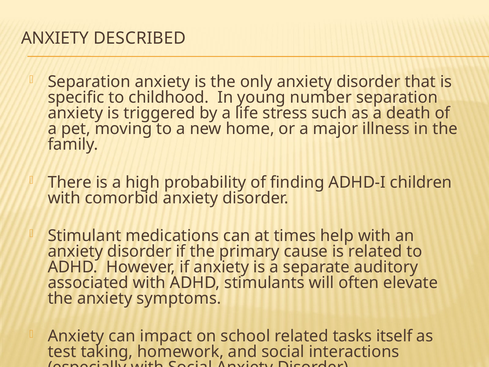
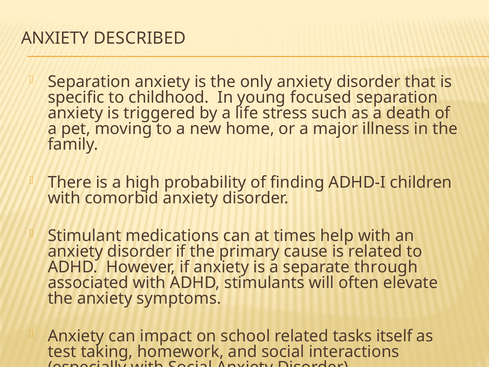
number: number -> focused (321, 97)
auditory: auditory -> through (386, 267)
